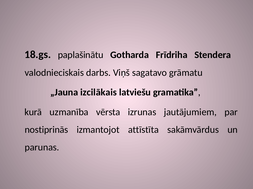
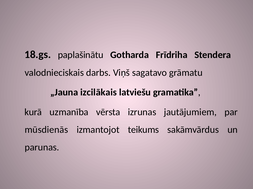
nostiprinās: nostiprinās -> mūsdienās (46, 130)
attīstīta: attīstīta -> teikums (143, 130)
